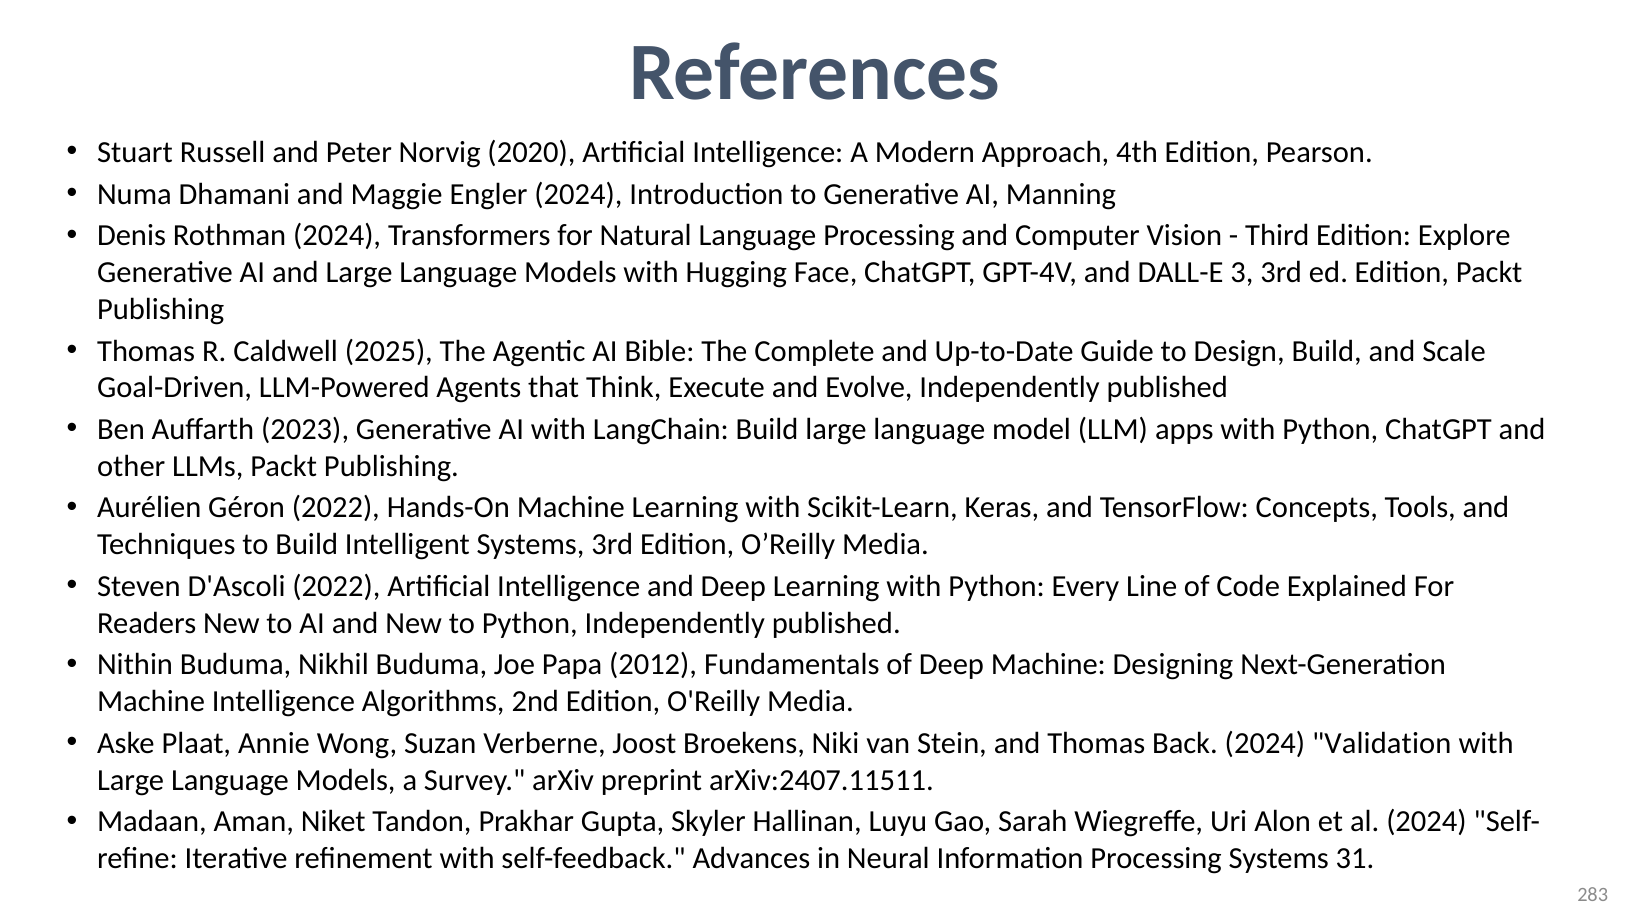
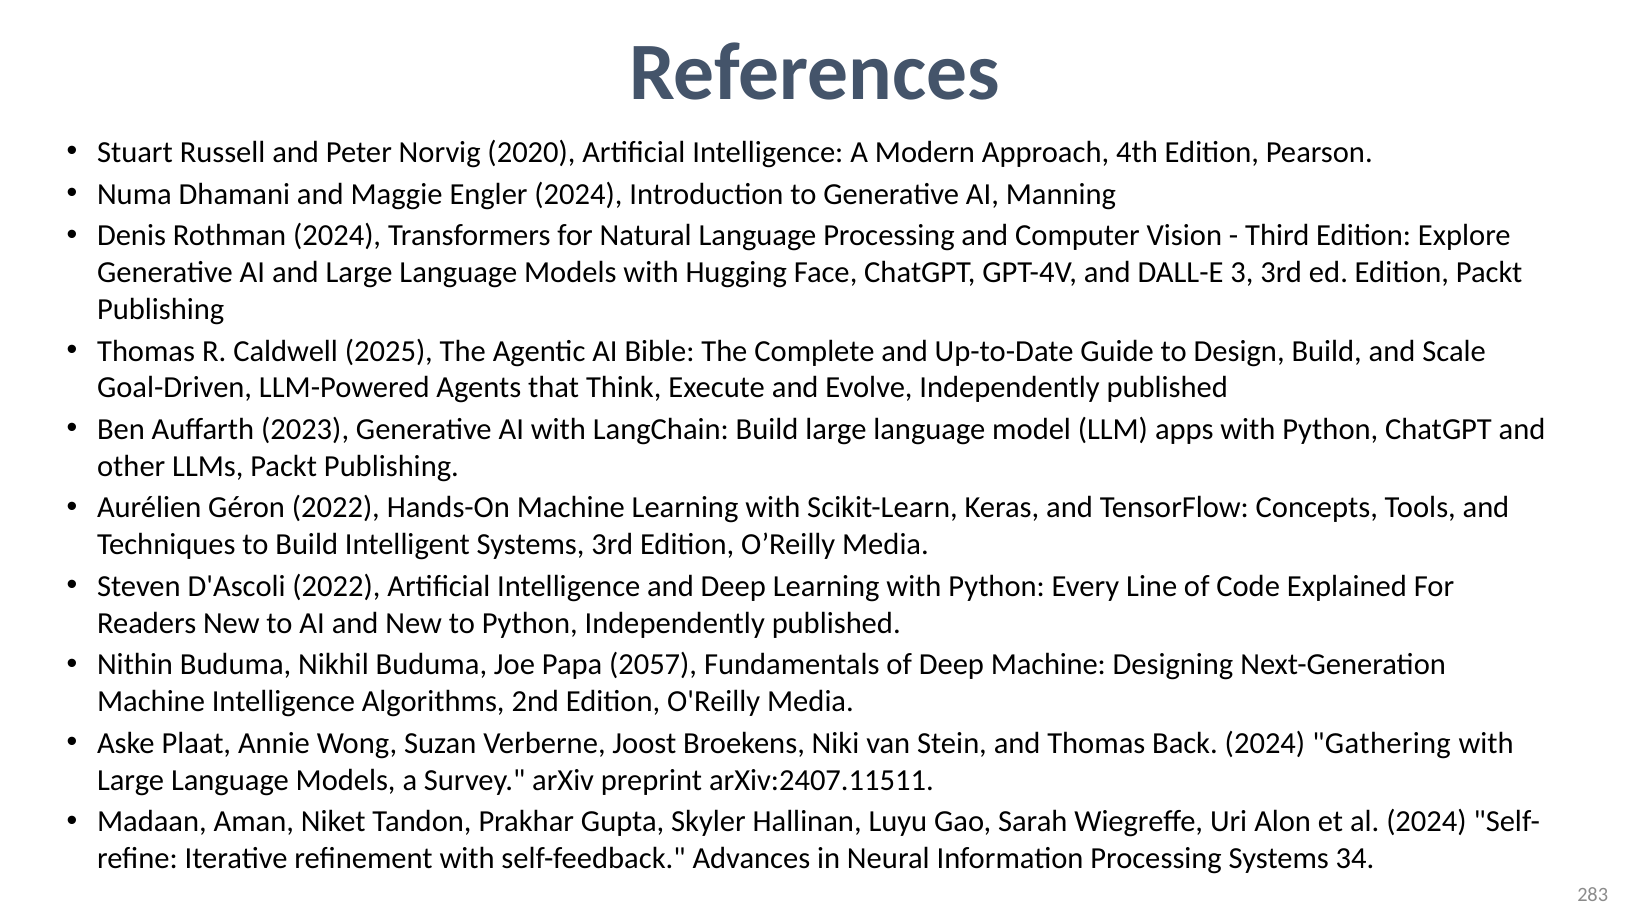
2012: 2012 -> 2057 (653, 665)
Validation: Validation -> Gathering (1382, 743)
31: 31 -> 34 (1355, 858)
